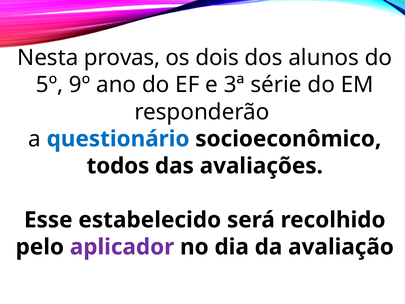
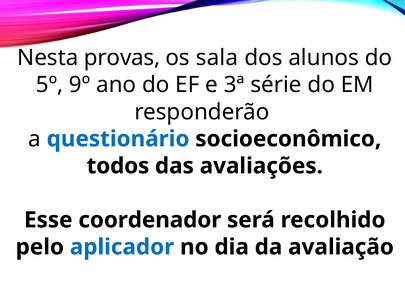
dois: dois -> sala (217, 58)
estabelecido: estabelecido -> coordenador (150, 220)
aplicador colour: purple -> blue (122, 247)
